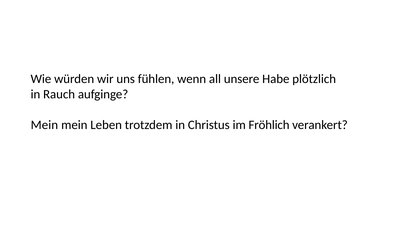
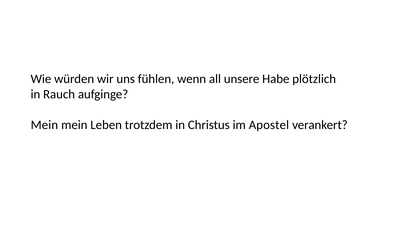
Fröhlich: Fröhlich -> Apostel (269, 125)
